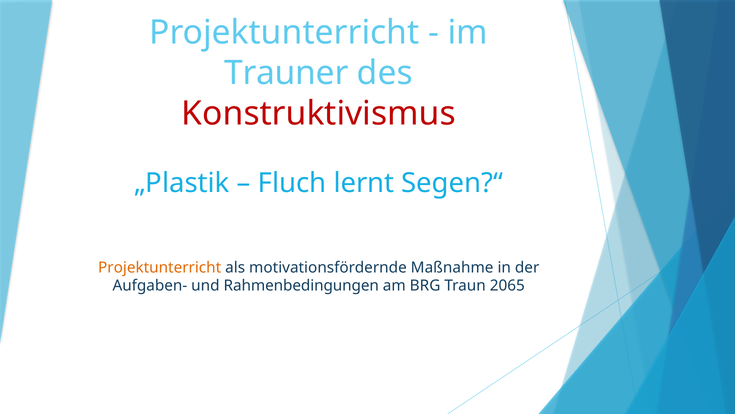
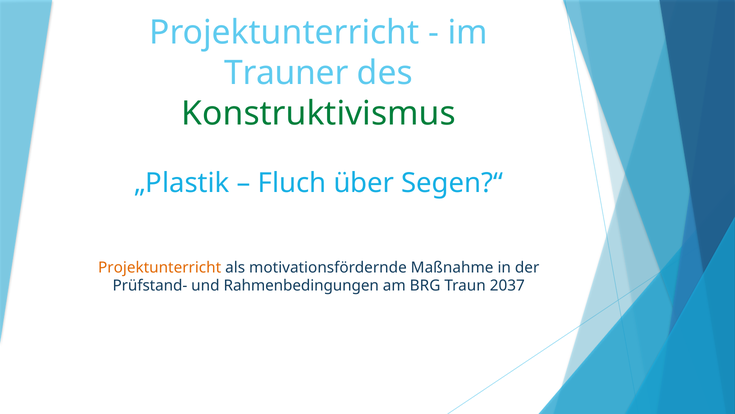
Konstruktivismus colour: red -> green (319, 114)
lernt: lernt -> über (364, 183)
Aufgaben-: Aufgaben- -> Prüfstand- (150, 285)
2065: 2065 -> 2037 (507, 285)
